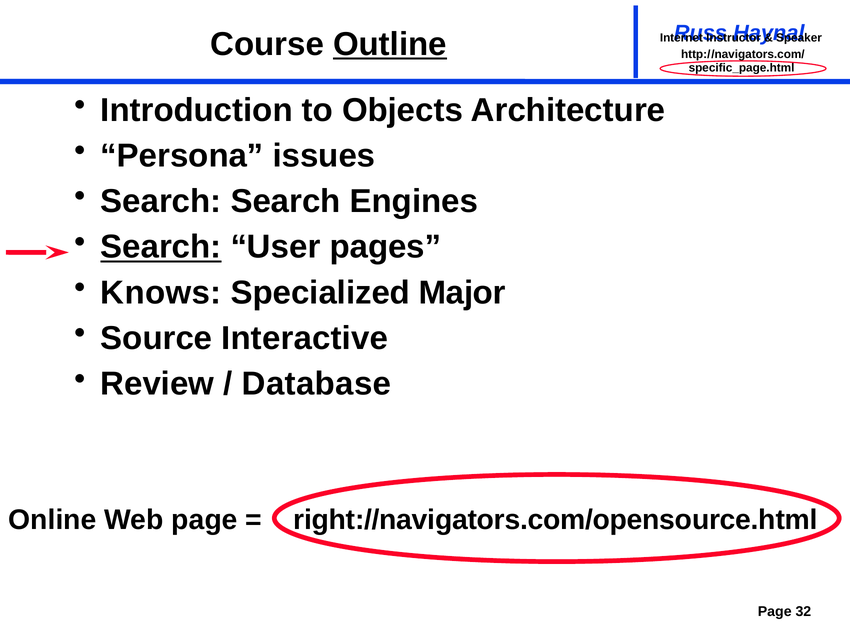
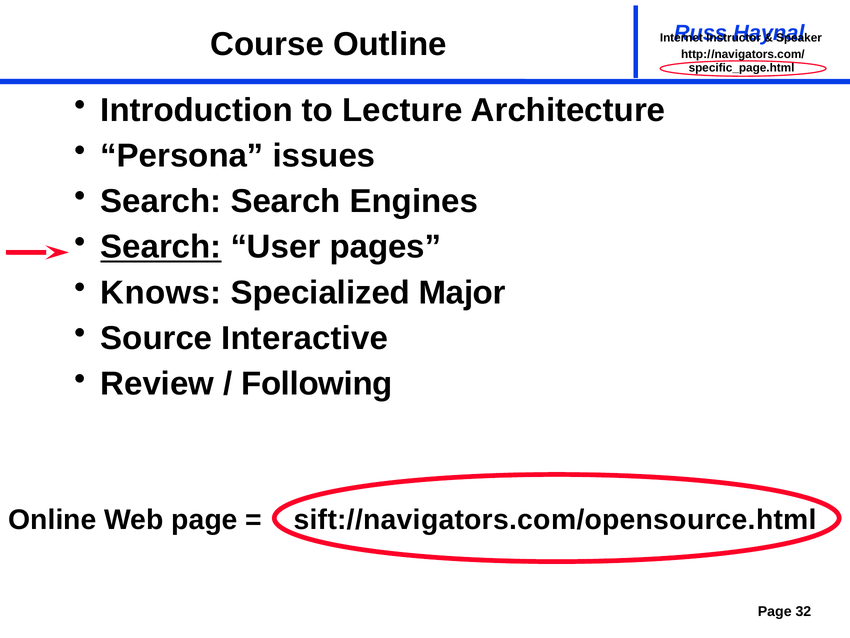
Outline underline: present -> none (390, 44)
Objects: Objects -> Lecture (402, 110)
Database: Database -> Following (317, 384)
right://navigators.com/opensource.html: right://navigators.com/opensource.html -> sift://navigators.com/opensource.html (555, 520)
